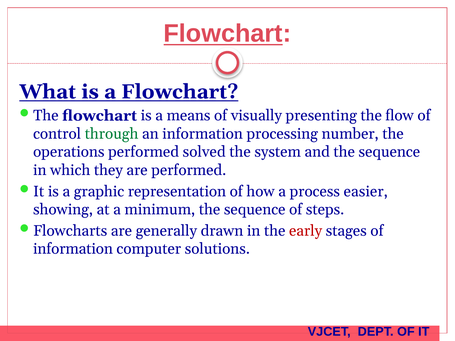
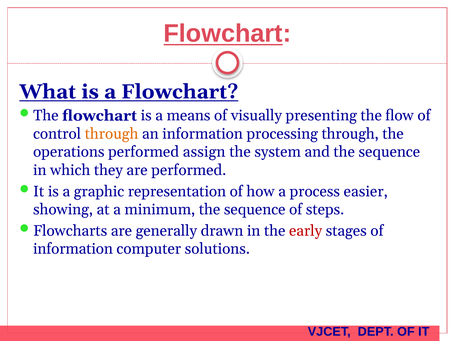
through colour: green -> orange (112, 134)
processing number: number -> through (350, 134)
solved: solved -> assign (204, 152)
